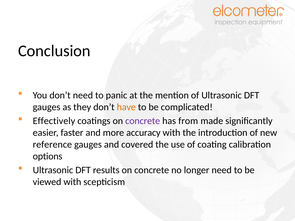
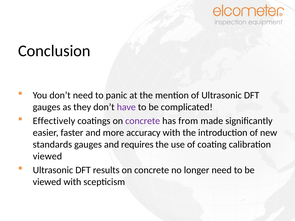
have colour: orange -> purple (126, 107)
reference: reference -> standards (52, 145)
covered: covered -> requires (137, 145)
options: options -> viewed (47, 156)
